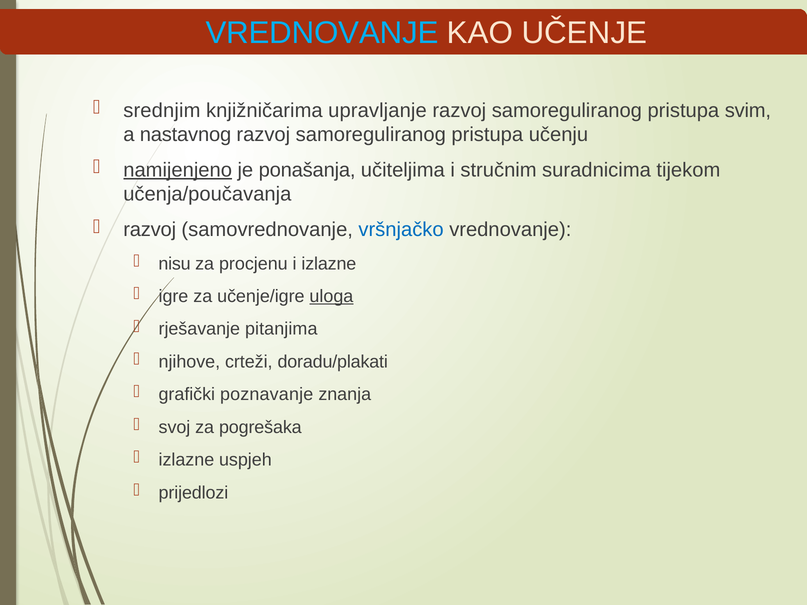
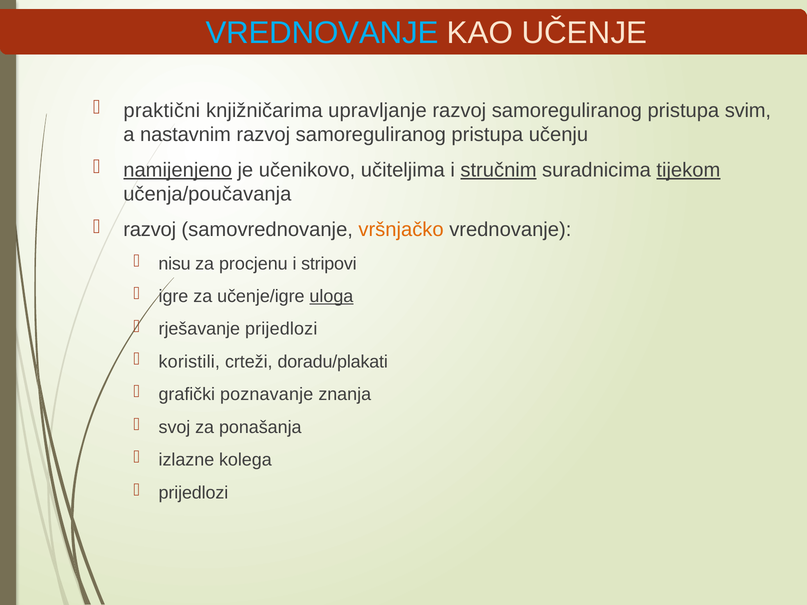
srednjim: srednjim -> praktični (162, 111)
nastavnog: nastavnog -> nastavnim (185, 135)
ponašanja: ponašanja -> učenikovo (307, 170)
stručnim underline: none -> present (499, 170)
tijekom underline: none -> present (688, 170)
vršnjačko colour: blue -> orange (401, 230)
i izlazne: izlazne -> stripovi (329, 264)
rješavanje pitanjima: pitanjima -> prijedlozi (281, 329)
njihove: njihove -> koristili (189, 362)
pogrešaka: pogrešaka -> ponašanja (260, 427)
uspjeh: uspjeh -> kolega (245, 460)
